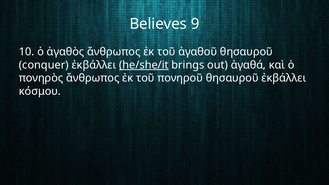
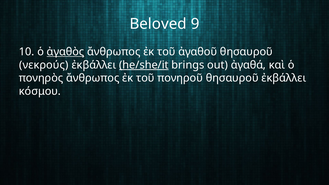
Believes: Believes -> Beloved (158, 24)
ἀγαθὸς underline: none -> present (66, 52)
conquer: conquer -> νεκρούς (44, 65)
